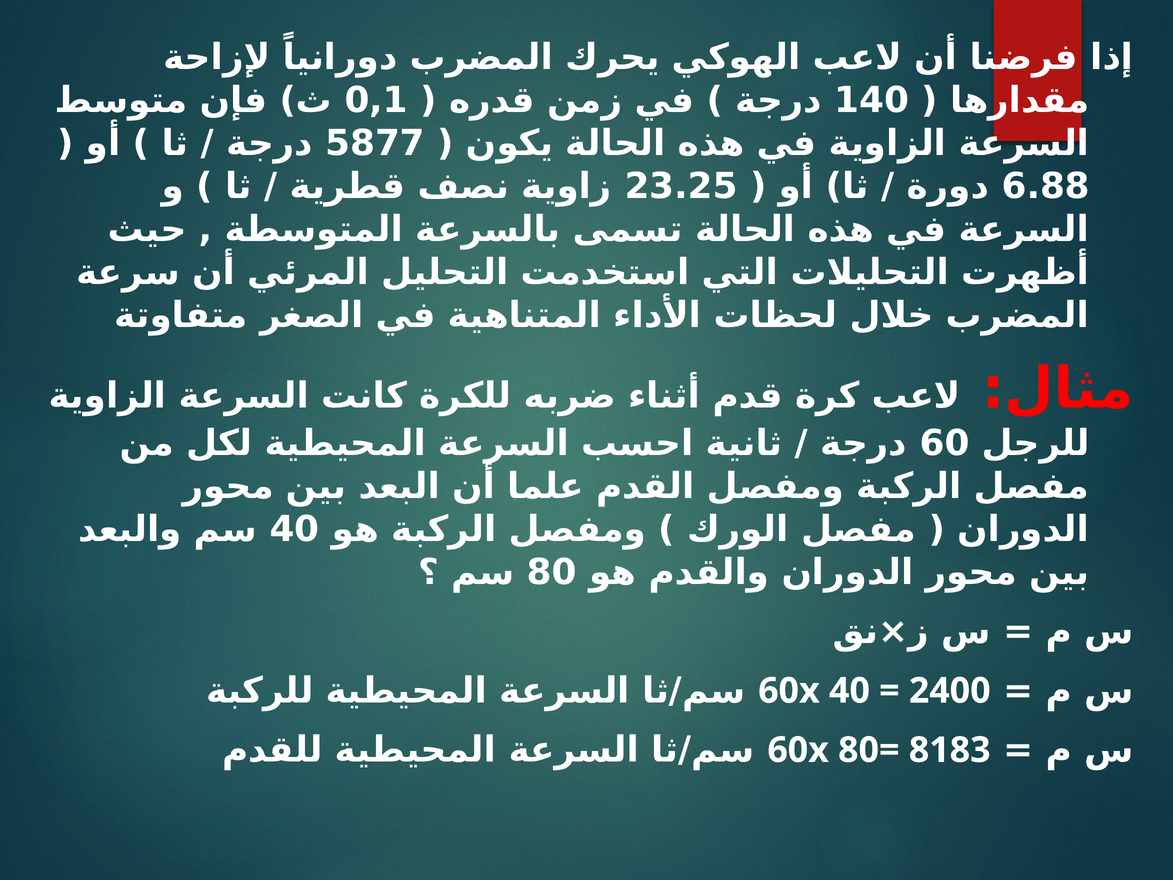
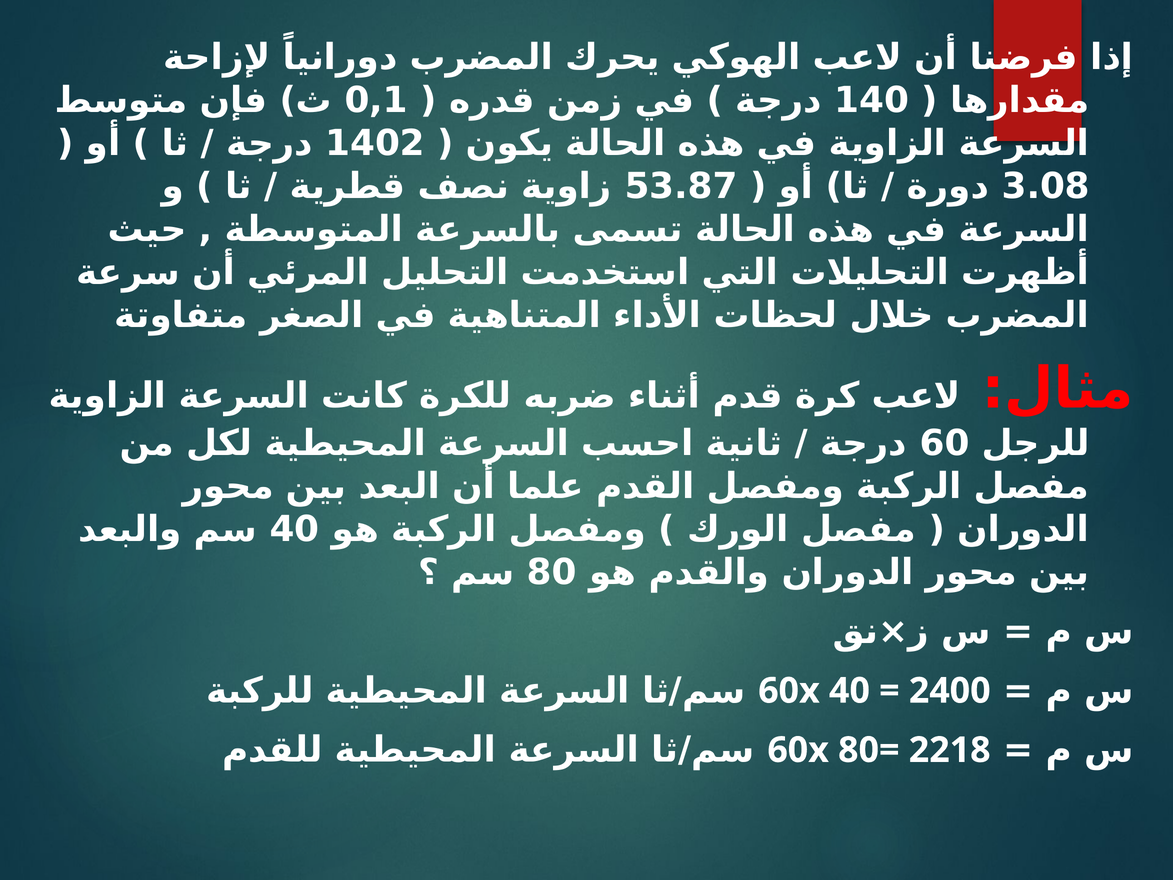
5877: 5877 -> 1402 (375, 143)
23.25: 23.25 -> 53.87 (681, 186)
6.88: 6.88 -> 3.08 (1046, 186)
8183: 8183 -> 2218 (950, 750)
